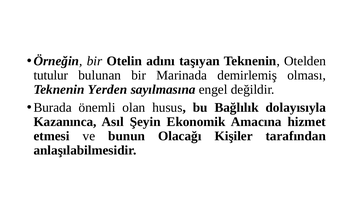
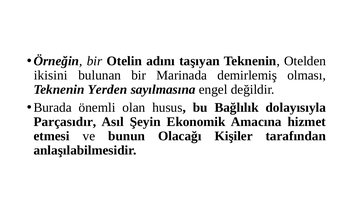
tutulur: tutulur -> ikisini (51, 76)
Kazanınca: Kazanınca -> Parçasıdır (65, 122)
